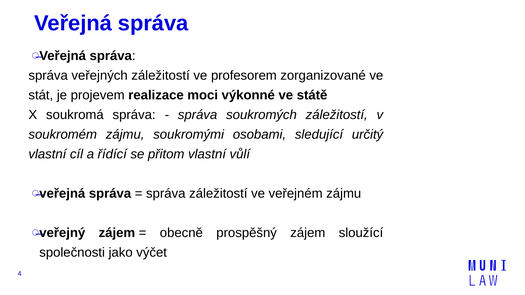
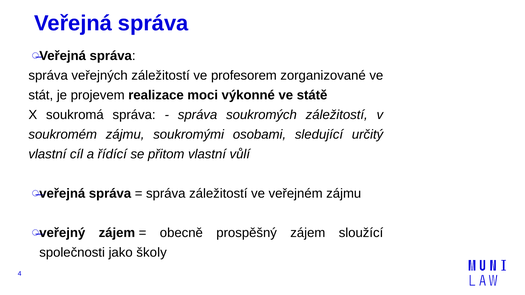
výčet: výčet -> školy (152, 253)
